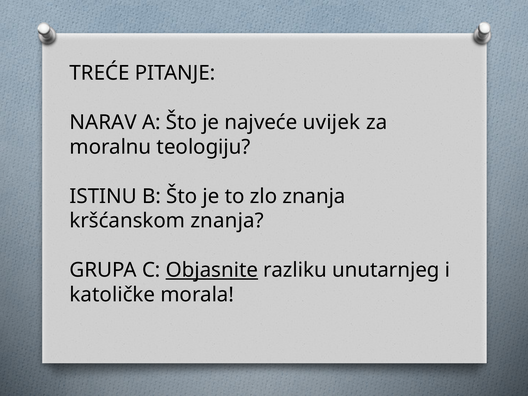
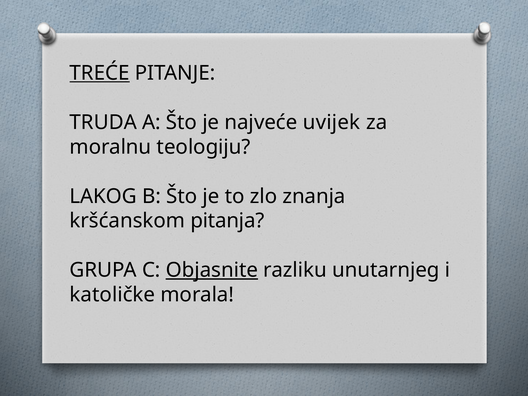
TREĆE underline: none -> present (100, 73)
NARAV: NARAV -> TRUDA (103, 122)
ISTINU: ISTINU -> LAKOG (103, 196)
kršćanskom znanja: znanja -> pitanja (227, 221)
